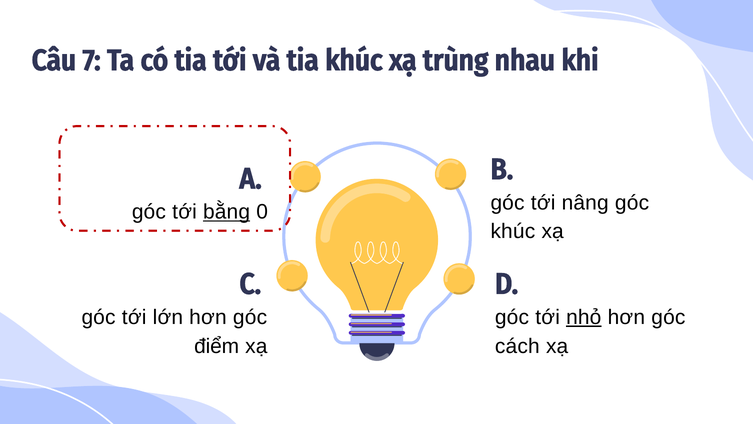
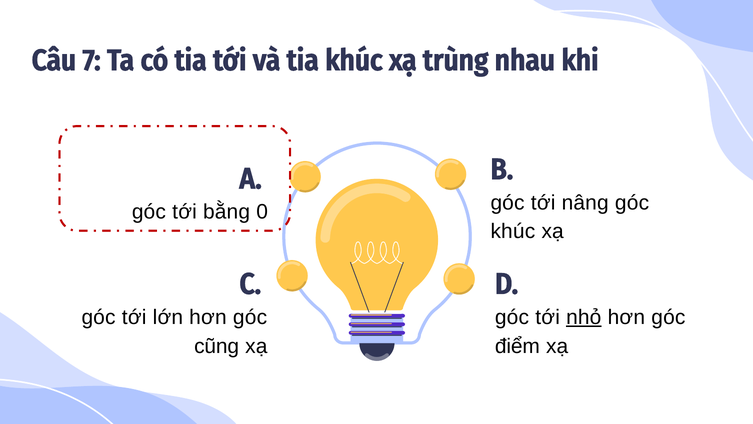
bằng underline: present -> none (227, 212)
điểm: điểm -> cũng (217, 346)
cách: cách -> điểm (517, 346)
